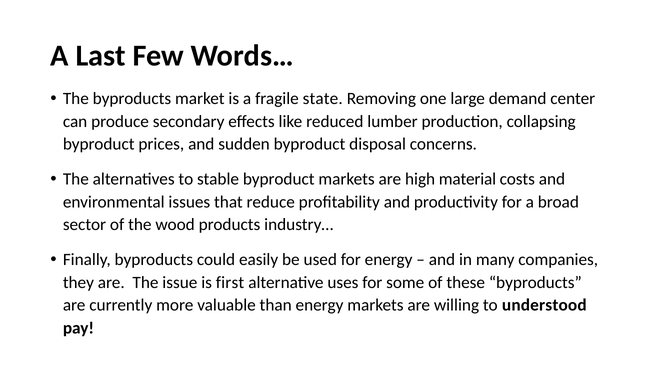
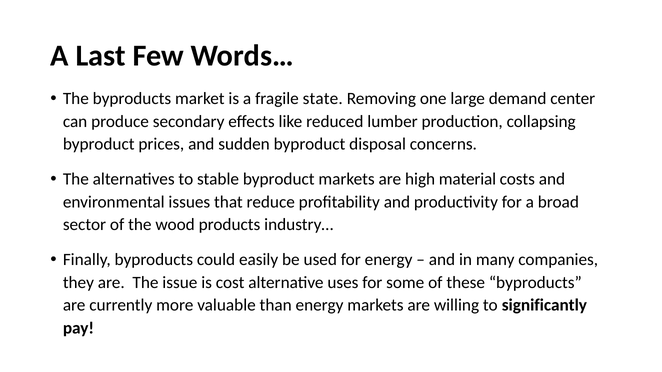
first: first -> cost (230, 283)
understood: understood -> significantly (544, 306)
